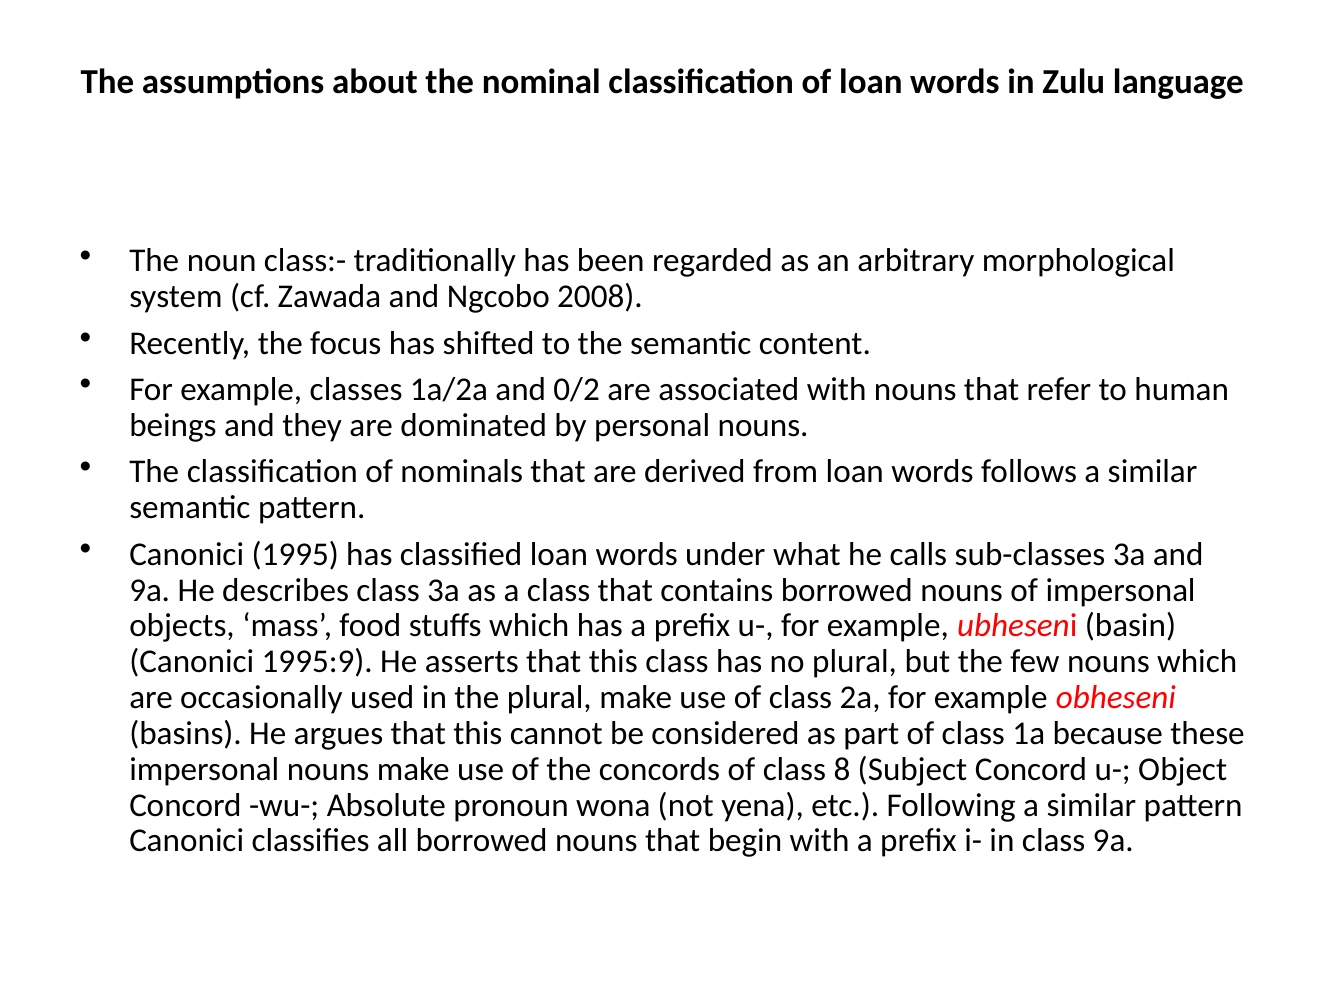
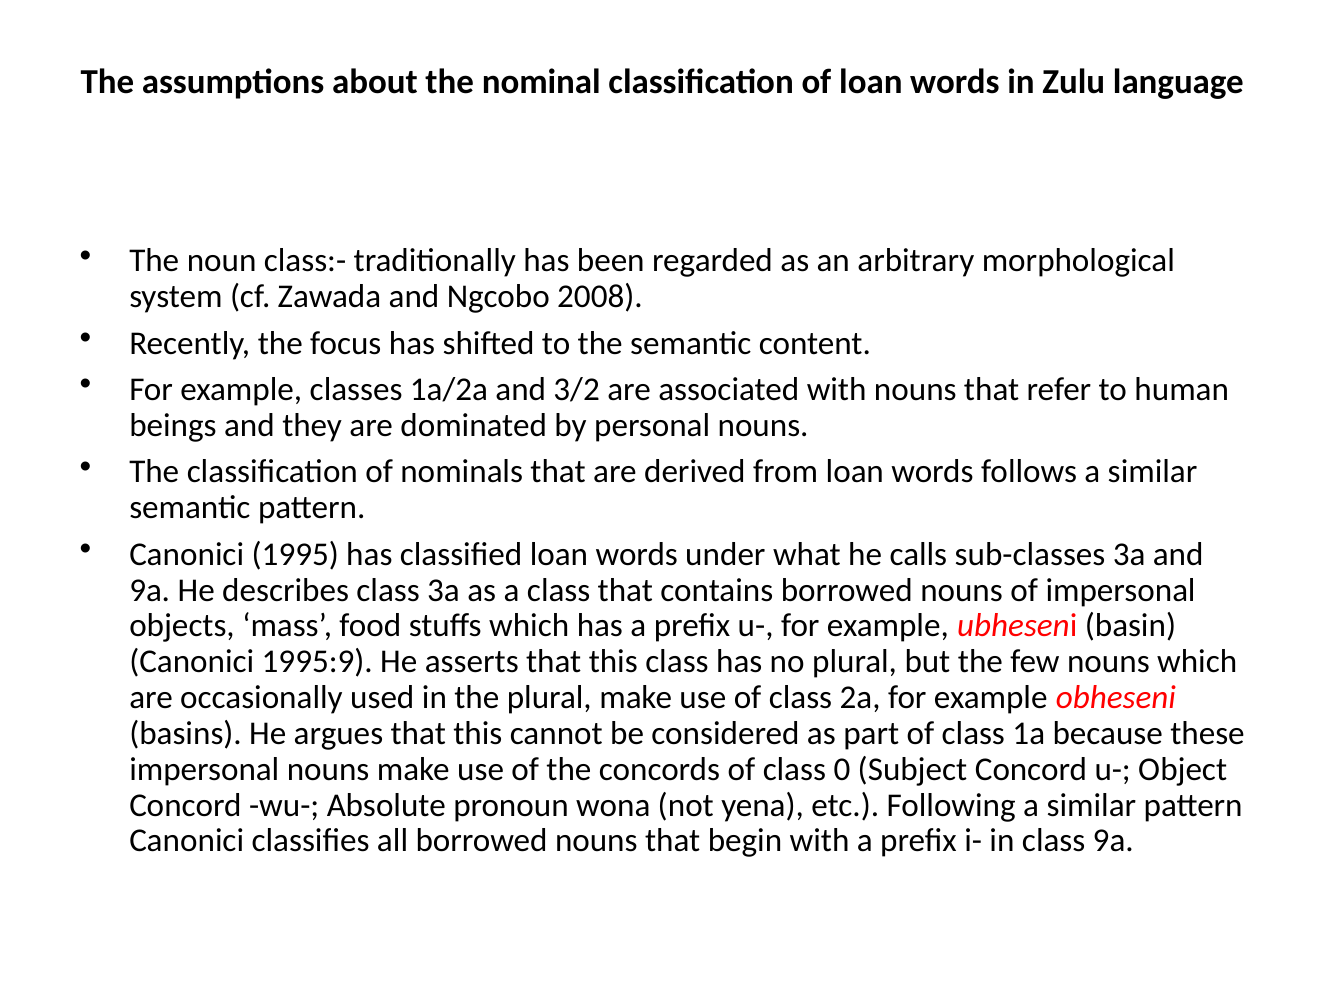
0/2: 0/2 -> 3/2 (577, 390)
8: 8 -> 0 (842, 769)
